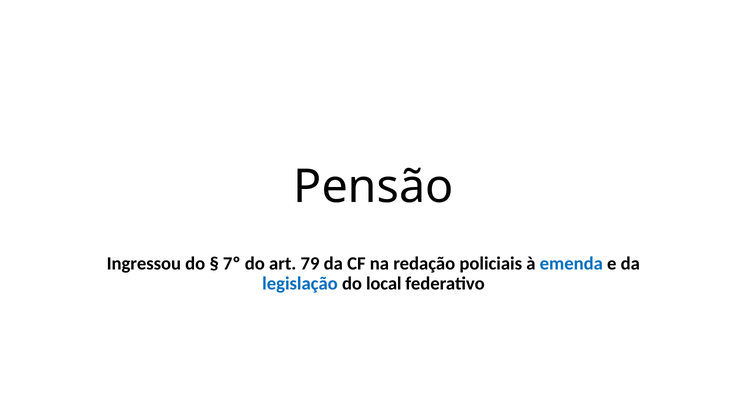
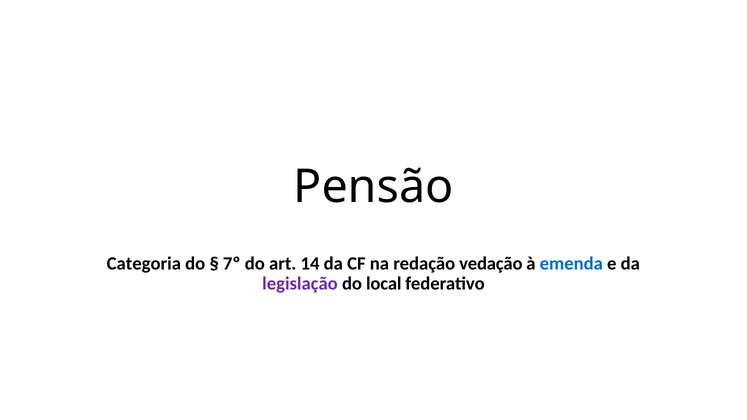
Ingressou: Ingressou -> Categoria (144, 264)
79: 79 -> 14 (310, 264)
policiais: policiais -> vedação (491, 264)
legislação colour: blue -> purple (300, 284)
